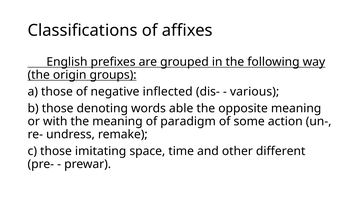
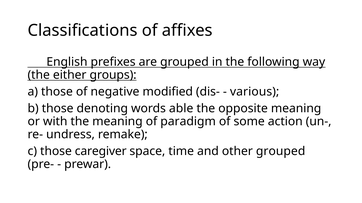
origin: origin -> either (70, 75)
inflected: inflected -> modified (168, 92)
imitating: imitating -> caregiver (101, 152)
other different: different -> grouped (281, 152)
